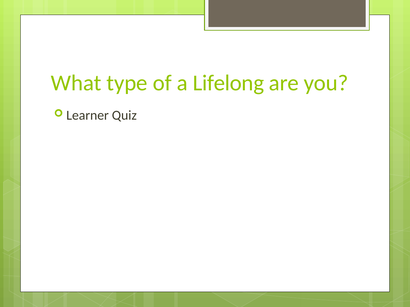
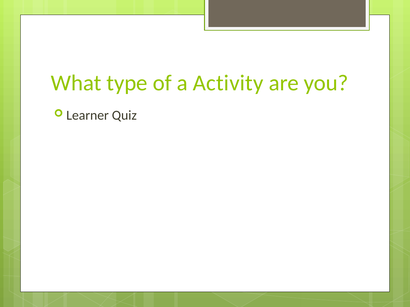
Lifelong: Lifelong -> Activity (228, 83)
